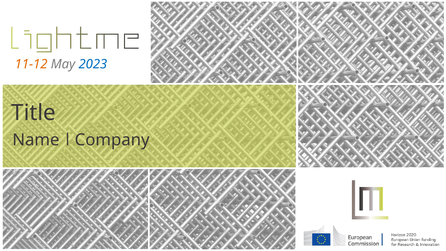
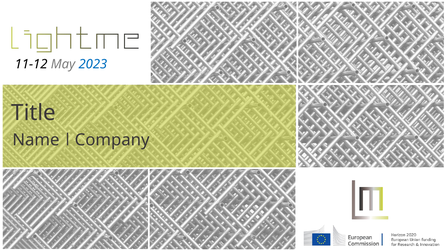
11-12 colour: orange -> black (31, 64)
